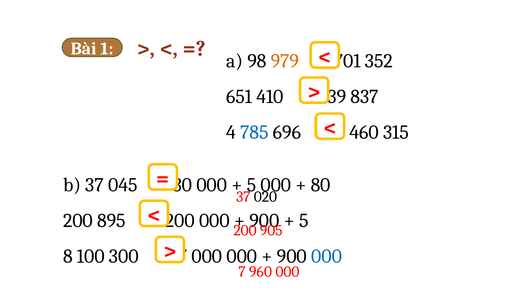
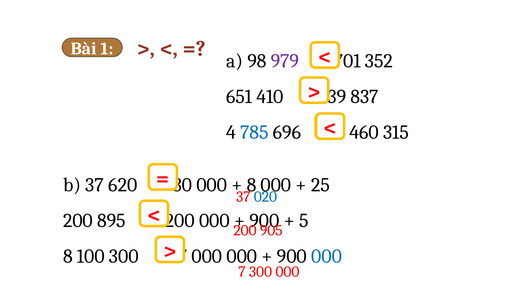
979 colour: orange -> purple (285, 61)
045: 045 -> 620 (123, 185)
5: 5 -> 8 (252, 185)
80: 80 -> 25 (321, 185)
020 colour: black -> blue (265, 197)
7 960: 960 -> 300 (261, 272)
